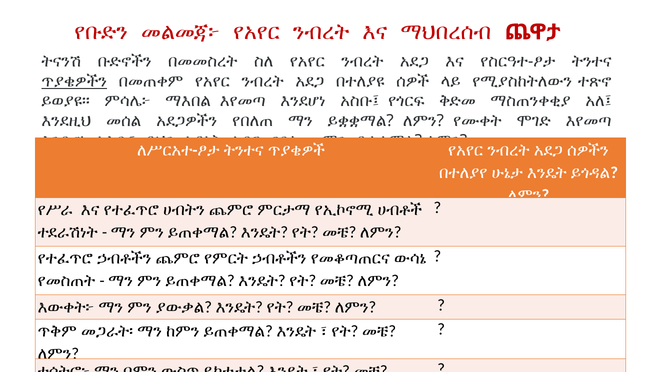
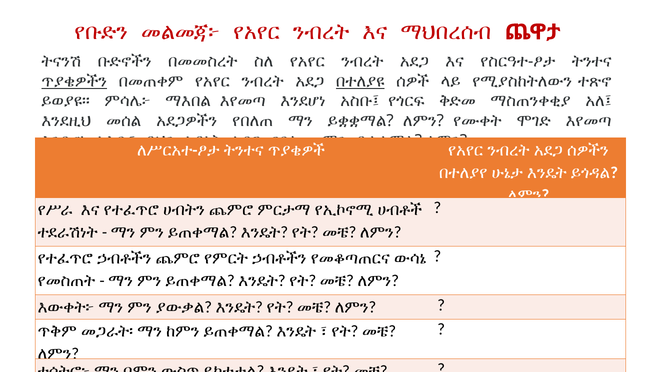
በተለያዩ underline: none -> present (360, 81)
